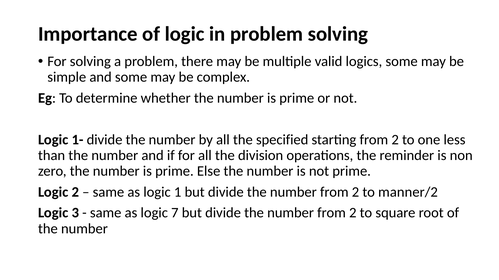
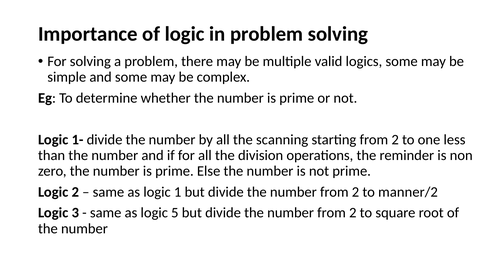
specified: specified -> scanning (282, 140)
7: 7 -> 5 (175, 213)
